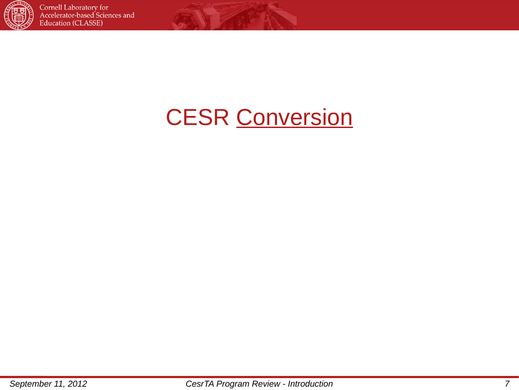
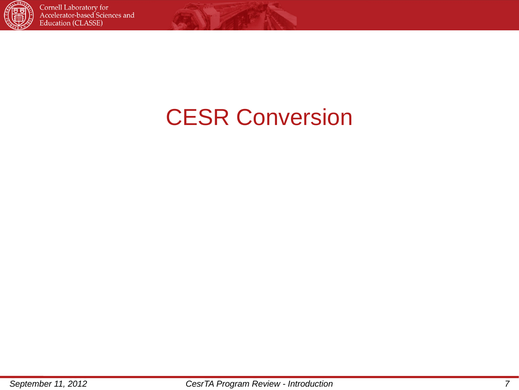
Conversion underline: present -> none (295, 117)
